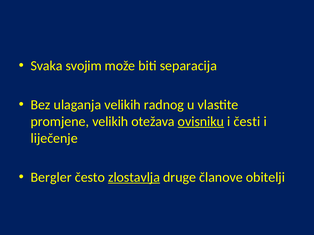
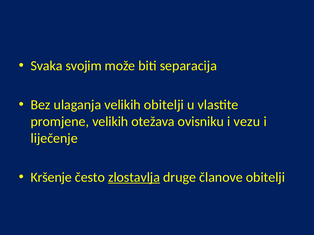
velikih radnog: radnog -> obitelji (164, 105)
ovisniku underline: present -> none (201, 122)
česti: česti -> vezu (247, 122)
Bergler: Bergler -> Kršenje (51, 178)
